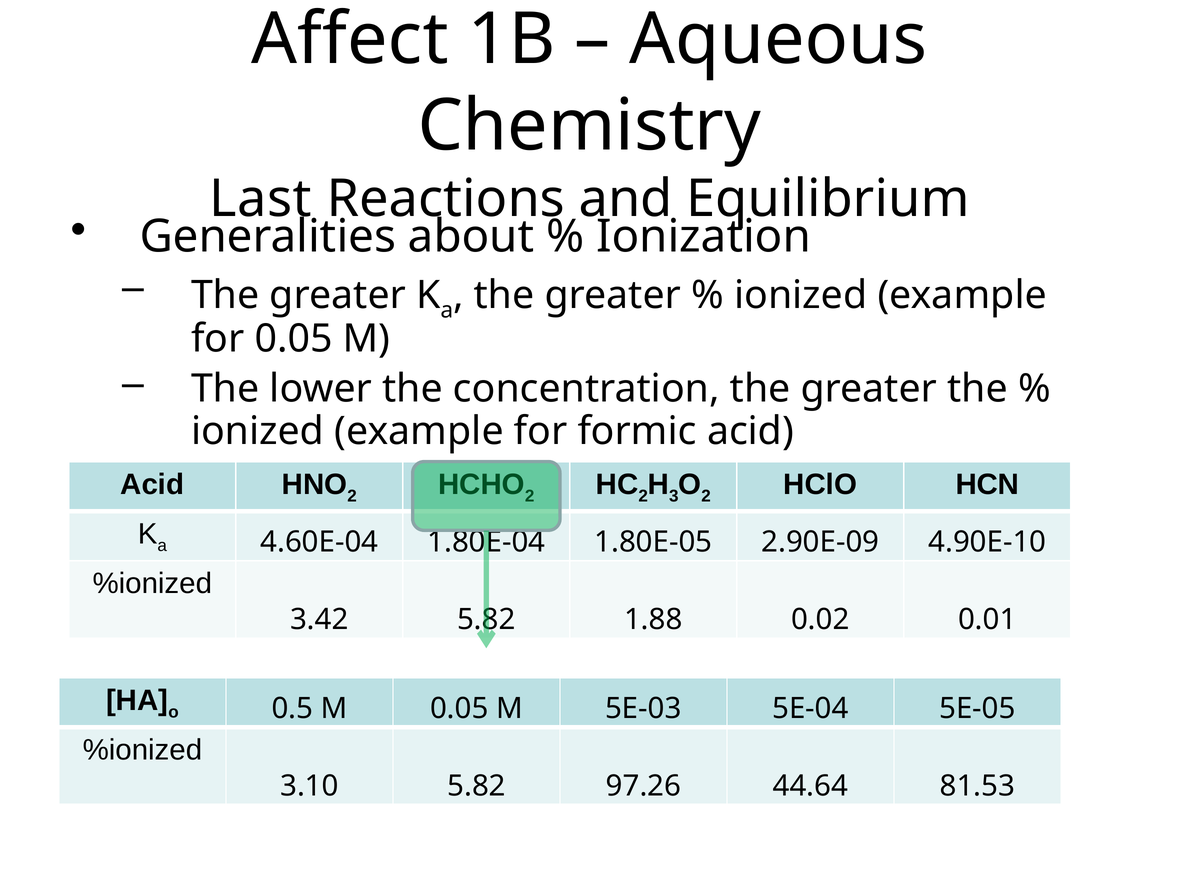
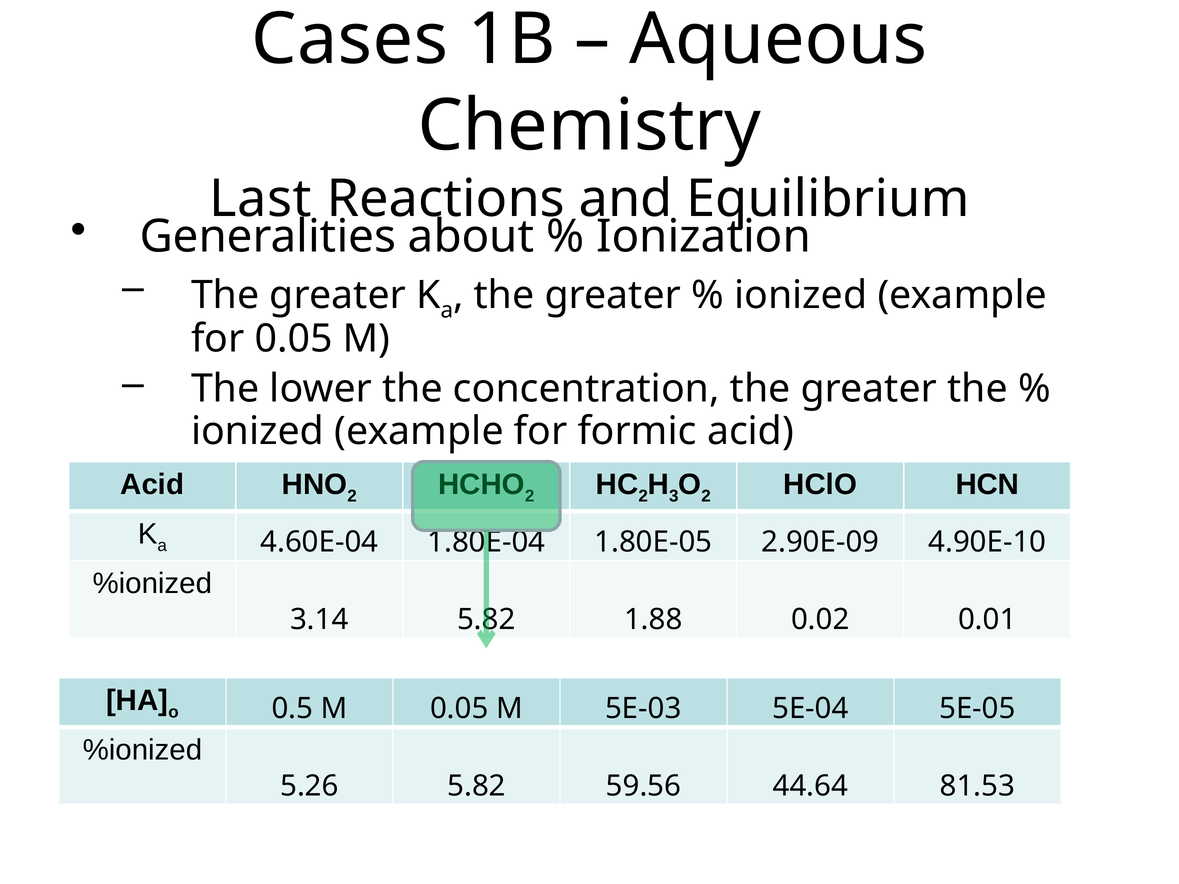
Affect: Affect -> Cases (350, 39)
3.42: 3.42 -> 3.14 (319, 620)
3.10: 3.10 -> 5.26 (309, 786)
97.26: 97.26 -> 59.56 (643, 786)
